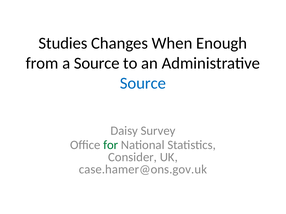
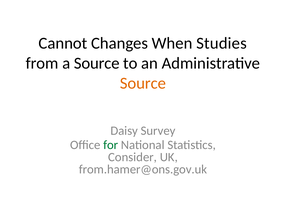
Studies: Studies -> Cannot (63, 43)
Enough: Enough -> Studies (222, 43)
Source colour: blue -> orange (143, 83)
case.hamer@ons.gov.uk: case.hamer@ons.gov.uk -> from.hamer@ons.gov.uk (143, 170)
